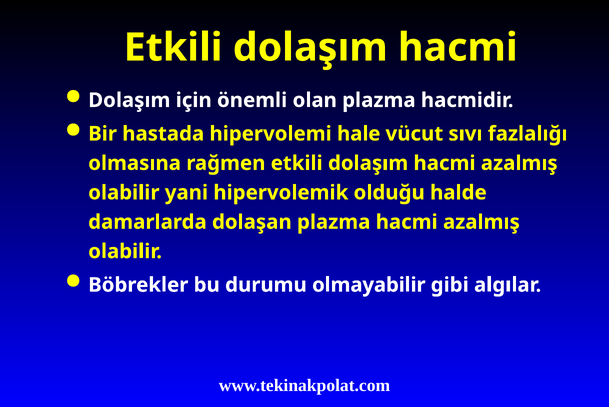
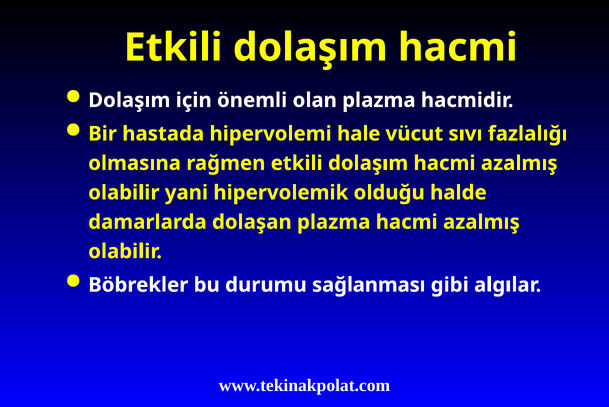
olmayabilir: olmayabilir -> sağlanması (369, 285)
